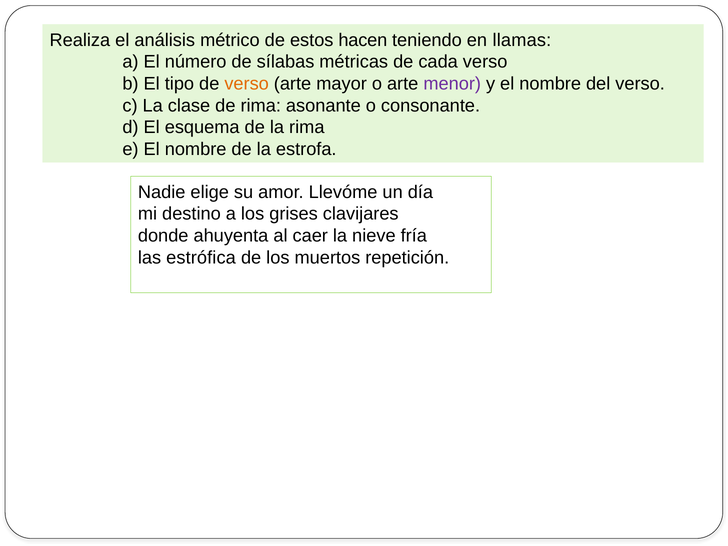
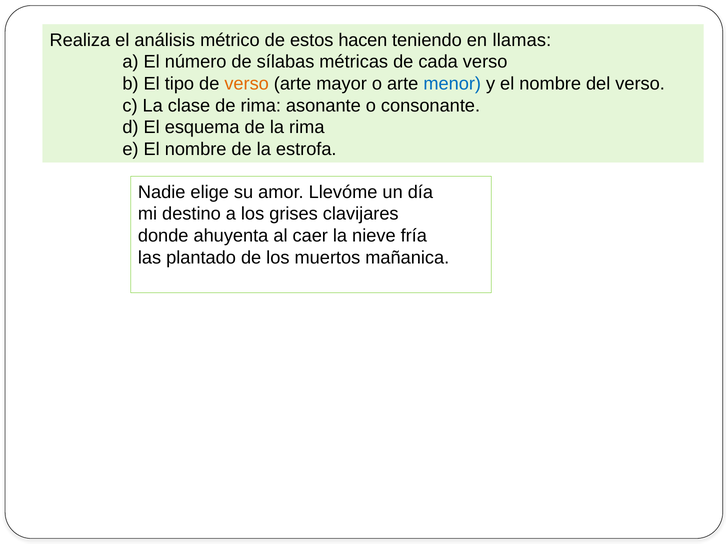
menor colour: purple -> blue (452, 84)
estrófica: estrófica -> plantado (201, 258)
repetición: repetición -> mañanica (407, 258)
